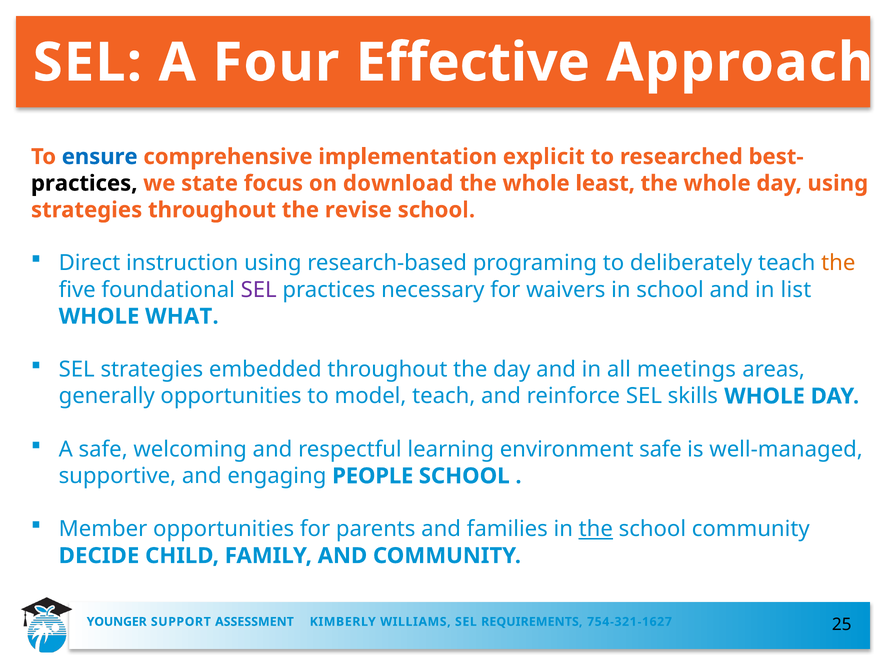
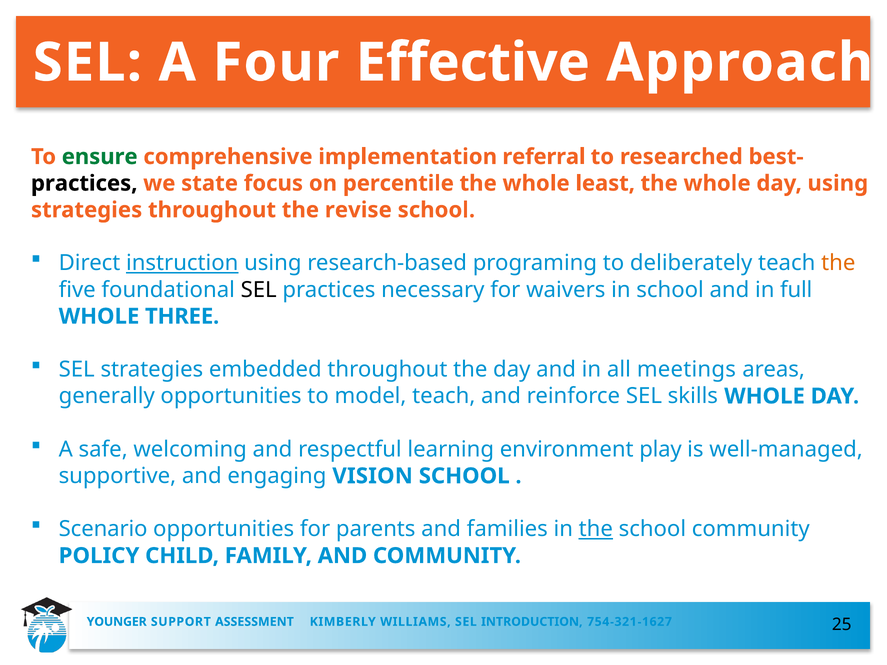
ensure colour: blue -> green (100, 157)
explicit: explicit -> referral (544, 157)
download: download -> percentile (398, 183)
instruction underline: none -> present (182, 263)
SEL colour: purple -> black (259, 290)
list: list -> full (796, 290)
WHAT: WHAT -> THREE (182, 316)
environment safe: safe -> play (661, 450)
PEOPLE: PEOPLE -> VISION (373, 476)
Member: Member -> Scenario (103, 529)
DECIDE: DECIDE -> POLICY (99, 556)
REQUIREMENTS: REQUIREMENTS -> INTRODUCTION (532, 622)
